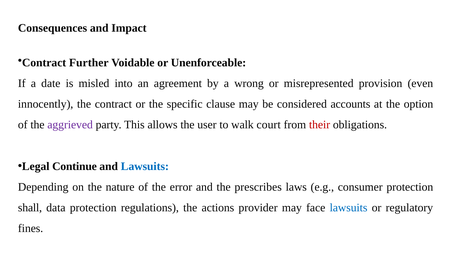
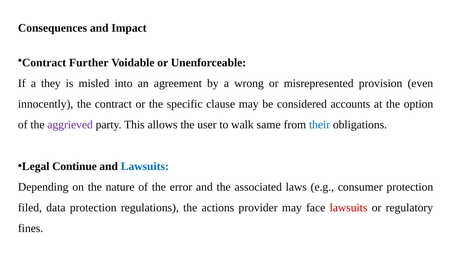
date: date -> they (51, 83)
court: court -> same (269, 125)
their colour: red -> blue (320, 125)
prescribes: prescribes -> associated (258, 187)
shall: shall -> filed (30, 208)
lawsuits colour: blue -> red (349, 208)
